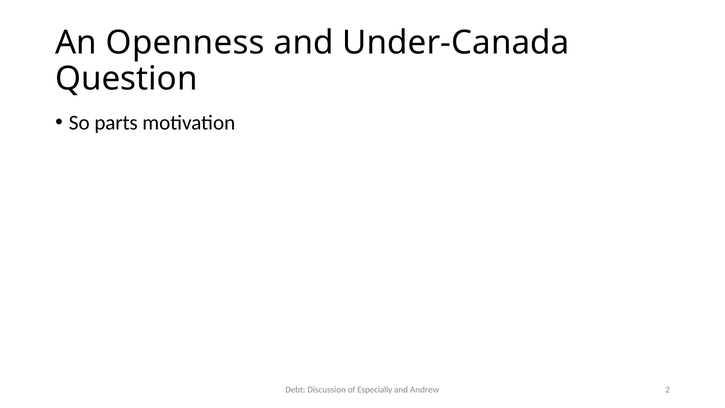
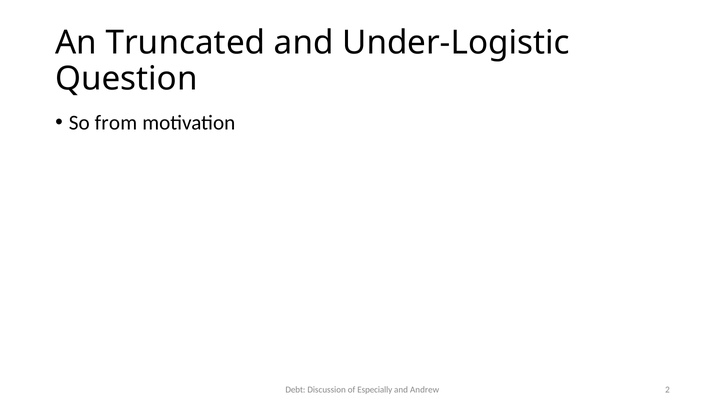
Openness: Openness -> Truncated (185, 43)
Under-Canada: Under-Canada -> Under-Logistic (456, 43)
parts: parts -> from (116, 123)
